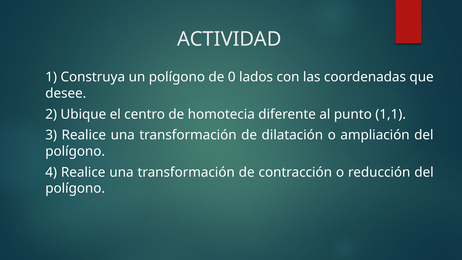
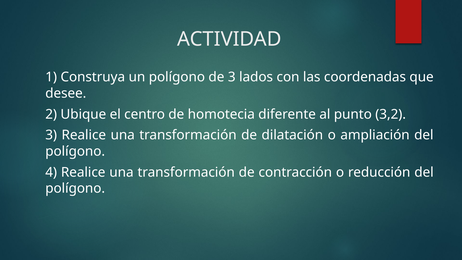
de 0: 0 -> 3 (232, 77)
1,1: 1,1 -> 3,2 (391, 114)
